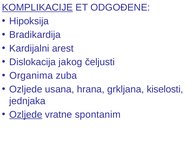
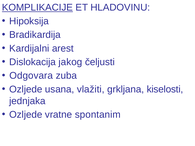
ODGOĐENE: ODGOĐENE -> HLADOVINU (120, 8)
Organima: Organima -> Odgovara (31, 76)
hrana: hrana -> vlažiti (91, 89)
Ozljede underline: present -> none (26, 115)
